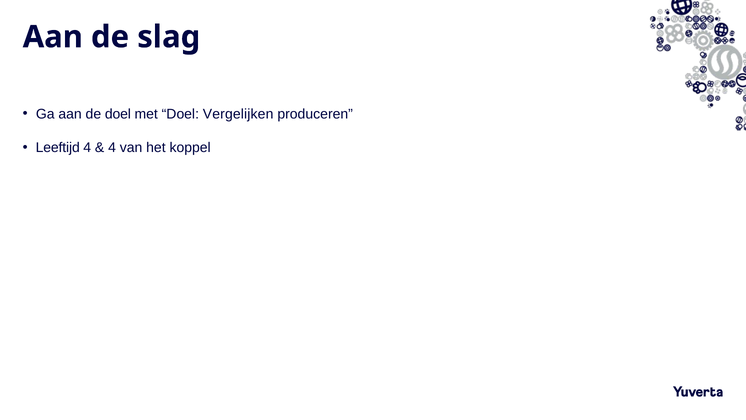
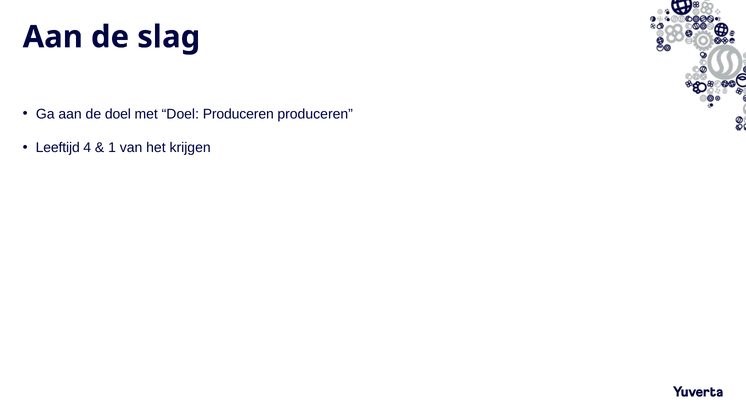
Doel Vergelijken: Vergelijken -> Produceren (238, 114)
4: 4 -> 1 (112, 148)
koppel: koppel -> krijgen (190, 148)
